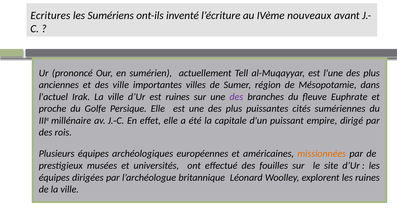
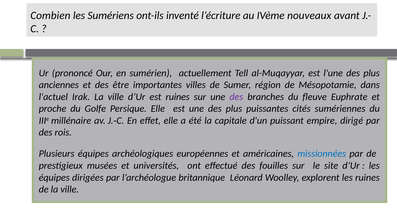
Ecritures: Ecritures -> Combien (50, 16)
des ville: ville -> être (121, 85)
missionnées colour: orange -> blue (322, 154)
